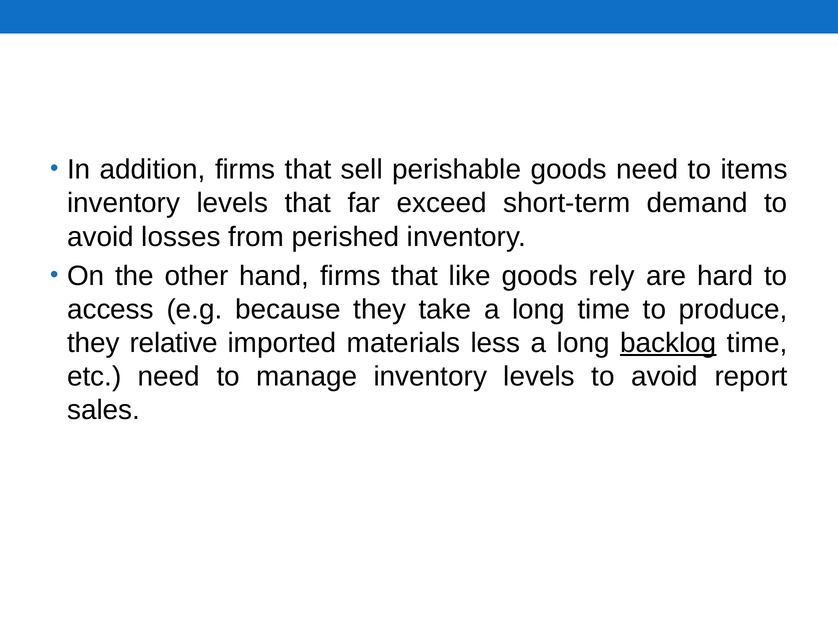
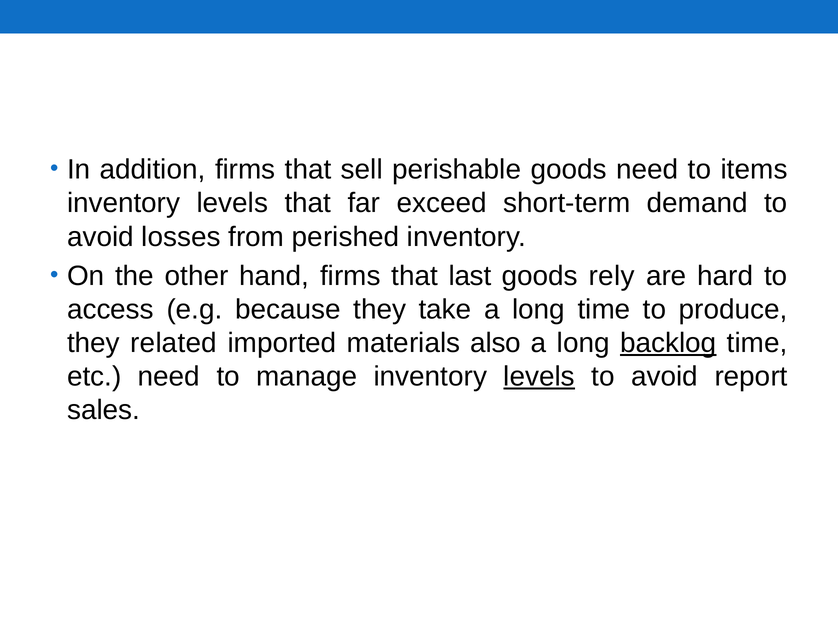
like: like -> last (470, 276)
relative: relative -> related (174, 343)
less: less -> also (496, 343)
levels underline: none -> present (539, 376)
